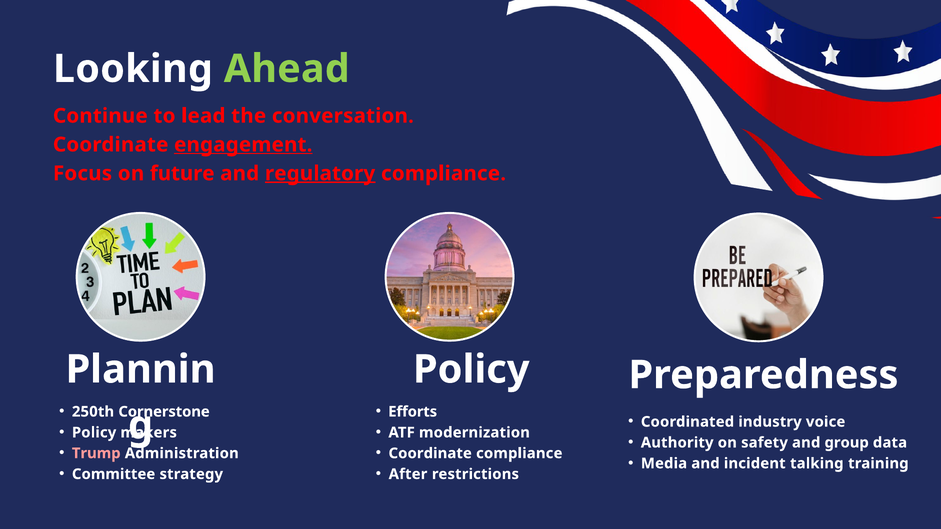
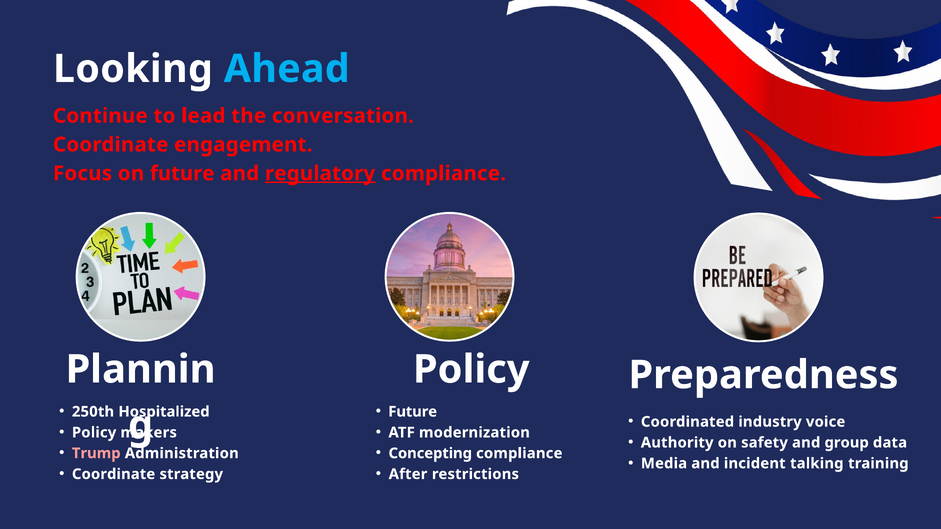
Ahead colour: light green -> light blue (287, 69)
engagement underline: present -> none (243, 145)
Cornerstone: Cornerstone -> Hospitalized (164, 412)
Efforts: Efforts -> Future (413, 412)
Coordinate: Coordinate -> Concepting (430, 454)
Committee: Committee -> Coordinate (114, 474)
